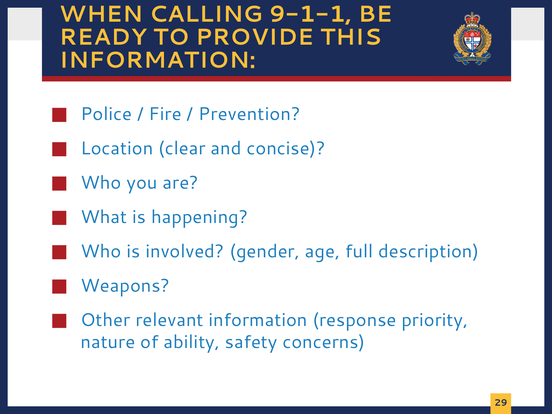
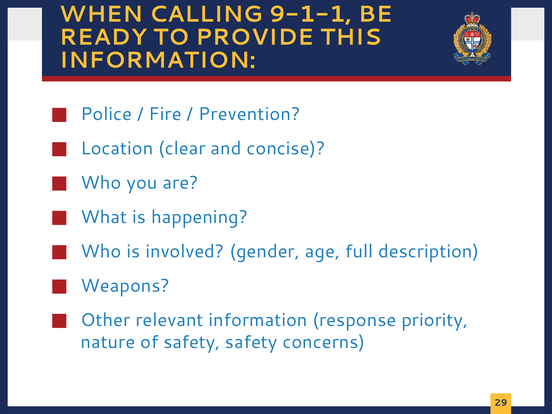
of ability: ability -> safety (192, 342)
